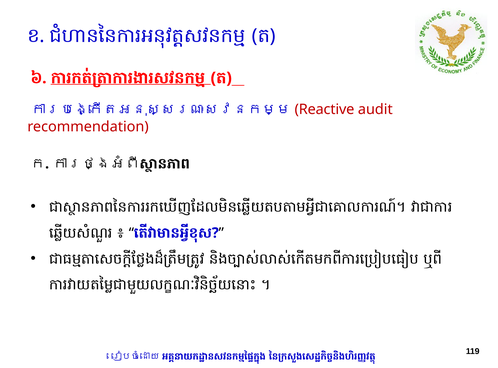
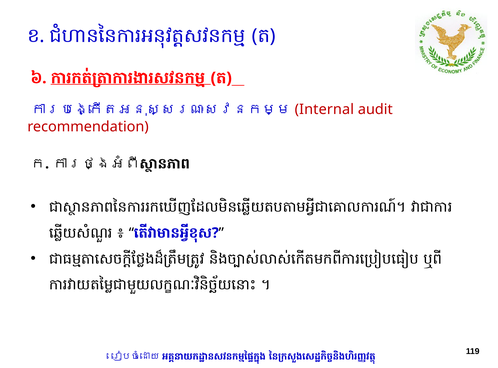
Reactive: Reactive -> Internal (324, 110)
